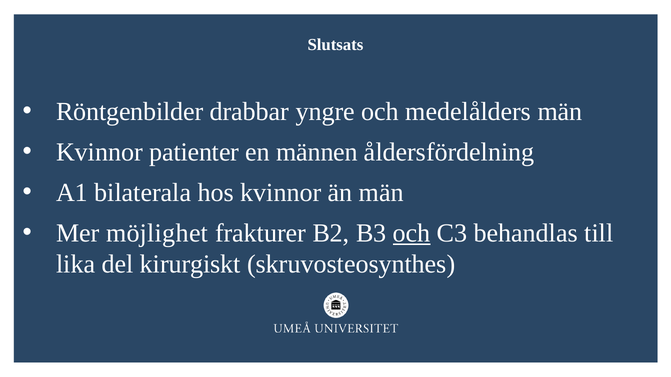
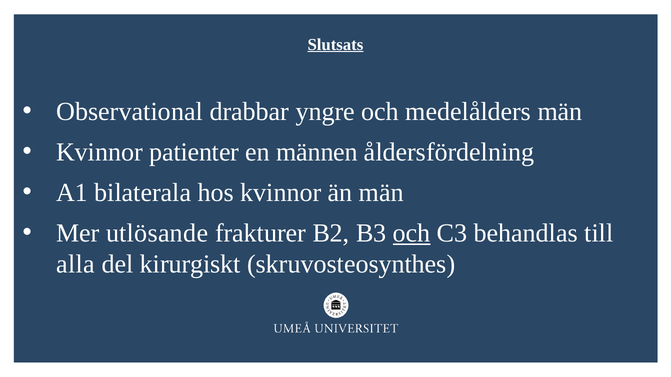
Slutsats underline: none -> present (335, 45)
Röntgenbilder: Röntgenbilder -> Observational (130, 112)
möjlighet: möjlighet -> utlösande (157, 233)
lika: lika -> alla (75, 265)
